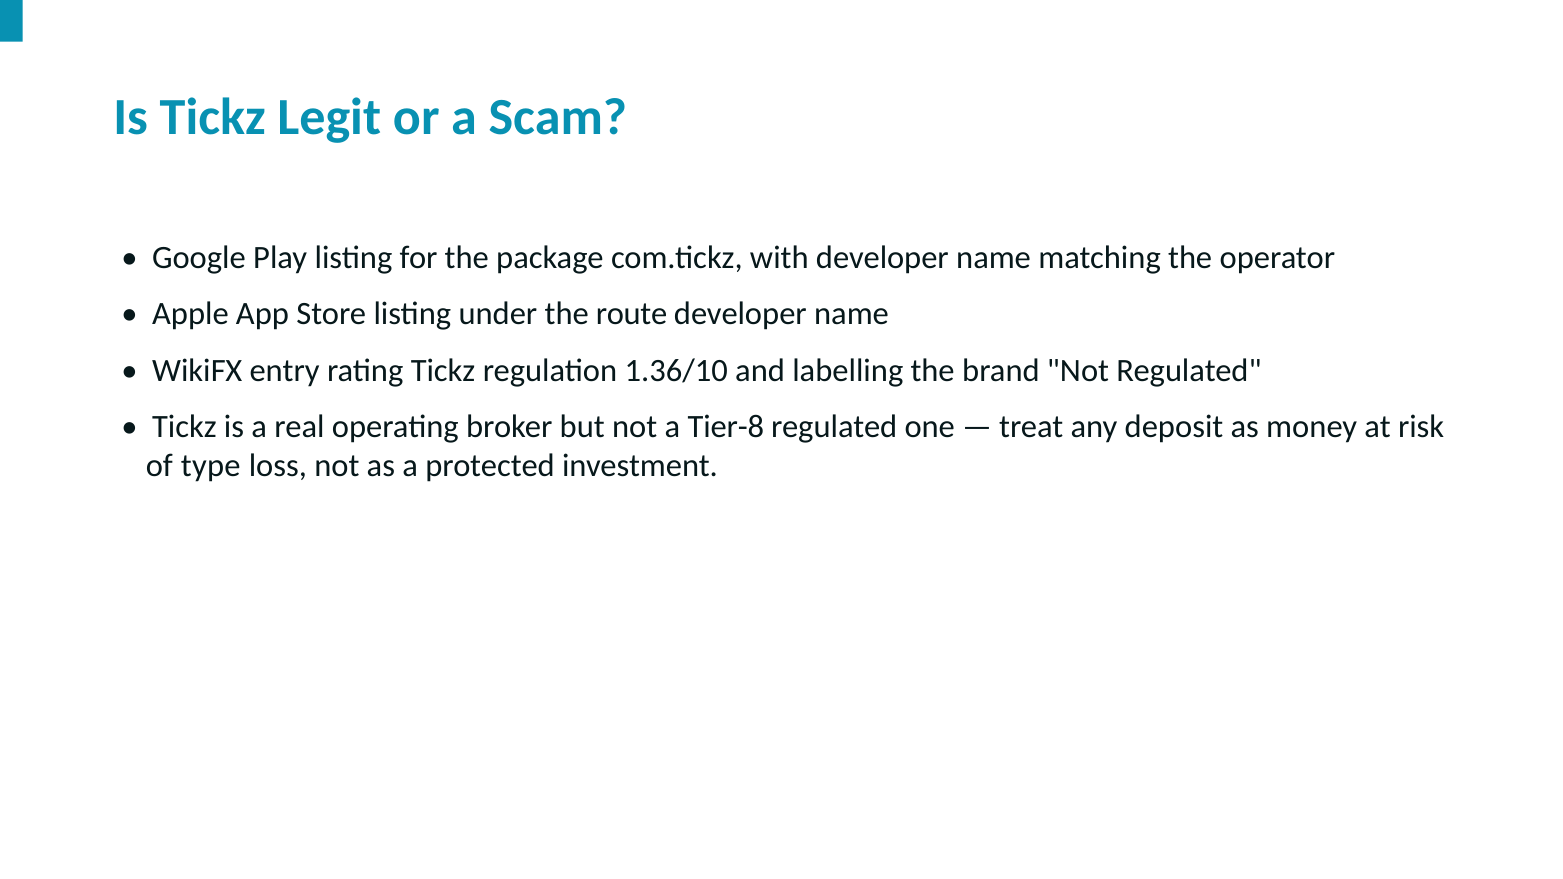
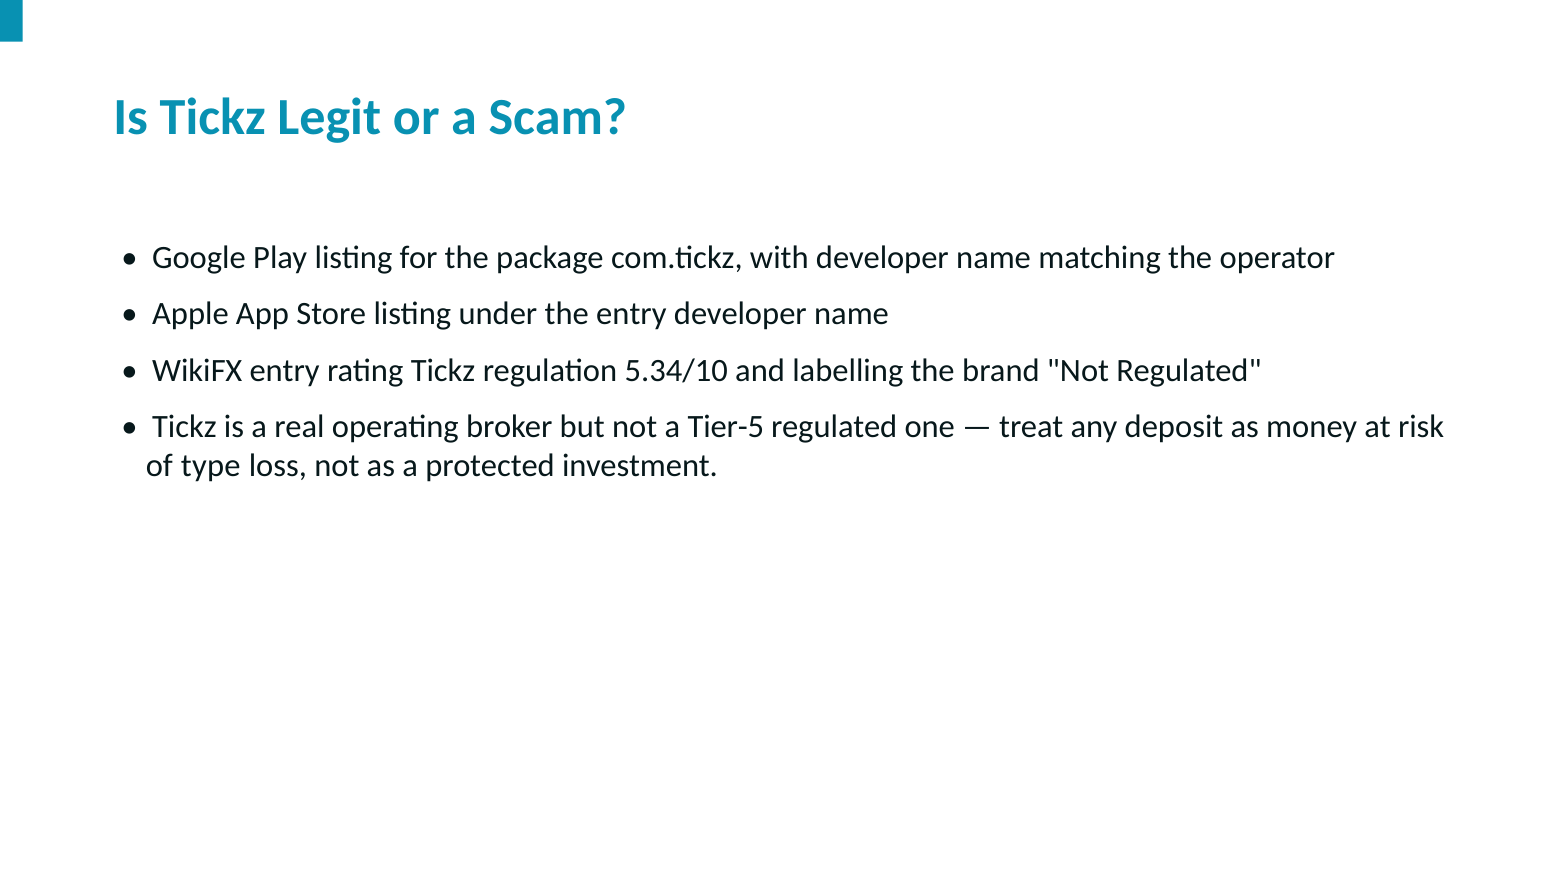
the route: route -> entry (631, 314)
1.36/10: 1.36/10 -> 5.34/10 (676, 370)
Tier-8: Tier-8 -> Tier-5 (726, 427)
